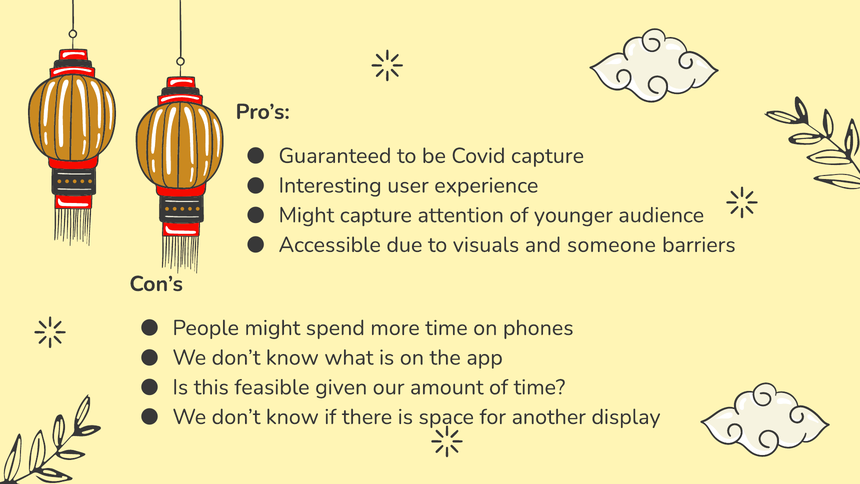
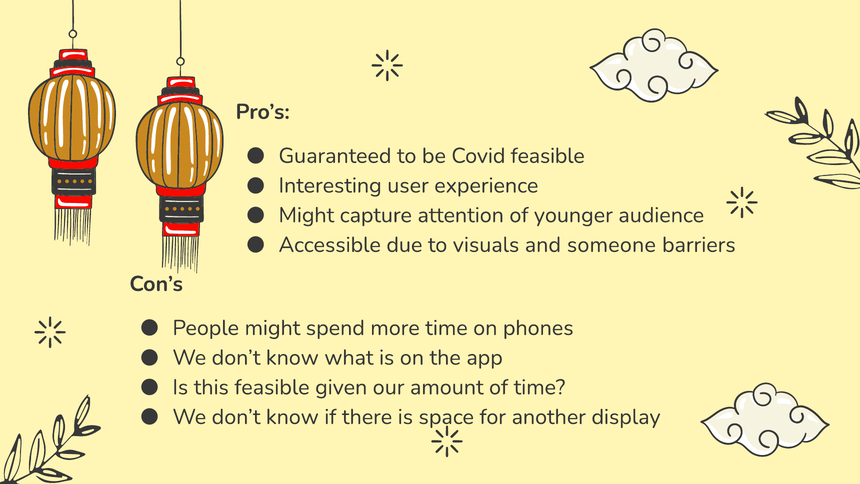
Covid capture: capture -> feasible (548, 156)
